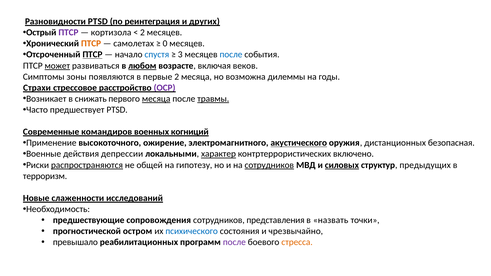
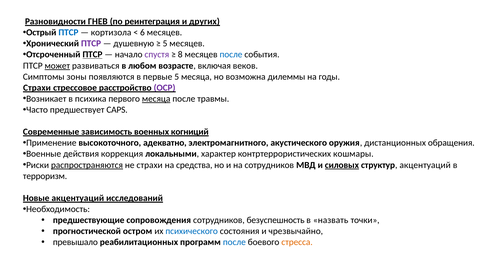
Разновидности PTSD: PTSD -> ГНЕВ (98, 21)
ПТСР colour: purple -> blue (68, 33)
2: 2 -> 6 (142, 33)
ПТСР colour: orange -> purple (91, 44)
самолетах: самолетах -> душевную (134, 44)
0: 0 -> 5 (165, 44)
спустя colour: blue -> purple (157, 55)
3: 3 -> 8 (180, 55)
любом underline: present -> none (142, 66)
первые 2: 2 -> 5 (177, 77)
снижать: снижать -> психика (91, 99)
травмы underline: present -> none (213, 99)
предшествует PTSD: PTSD -> CAPS (117, 110)
командиров: командиров -> зависимость (107, 132)
ожирение: ожирение -> адекватно (165, 143)
акустического underline: present -> none (299, 143)
безопасная: безопасная -> обращения (451, 143)
депрессии: депрессии -> коррекция (122, 154)
характер underline: present -> none (218, 154)
включено: включено -> кошмары (353, 154)
не общей: общей -> страхи (150, 165)
гипотезу: гипотезу -> средства (194, 165)
сотрудников underline: present -> none (269, 165)
структур предыдущих: предыдущих -> акцентуаций (425, 165)
Новые слаженности: слаженности -> акцентуаций (78, 198)
представления: представления -> безуспешность (276, 220)
после colour: purple -> blue (234, 242)
